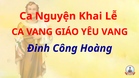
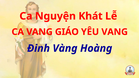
Khai: Khai -> Khát (91, 16)
Công: Công -> Vàng (65, 48)
